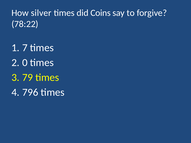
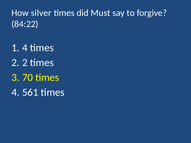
Coins: Coins -> Must (101, 13)
78:22: 78:22 -> 84:22 (25, 24)
7: 7 -> 4 (25, 48)
0: 0 -> 2 (25, 63)
79: 79 -> 70 (28, 78)
796: 796 -> 561 (30, 92)
